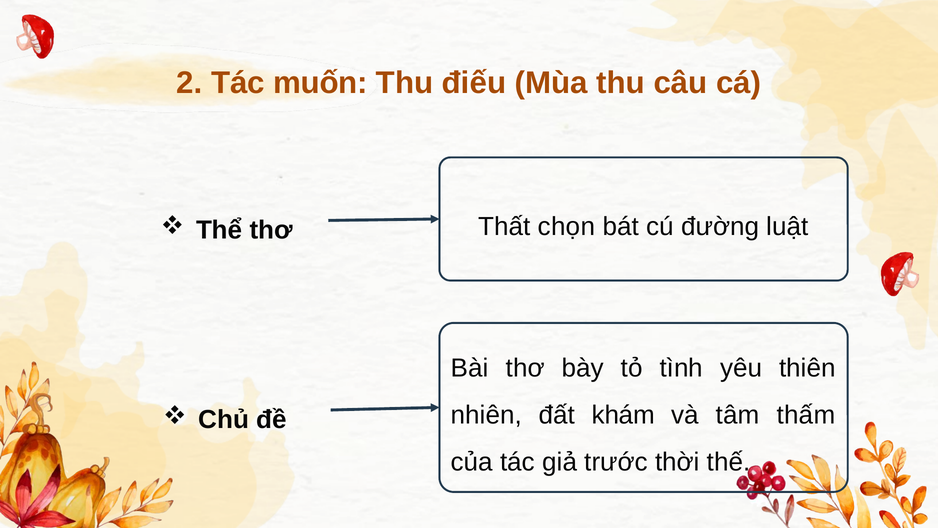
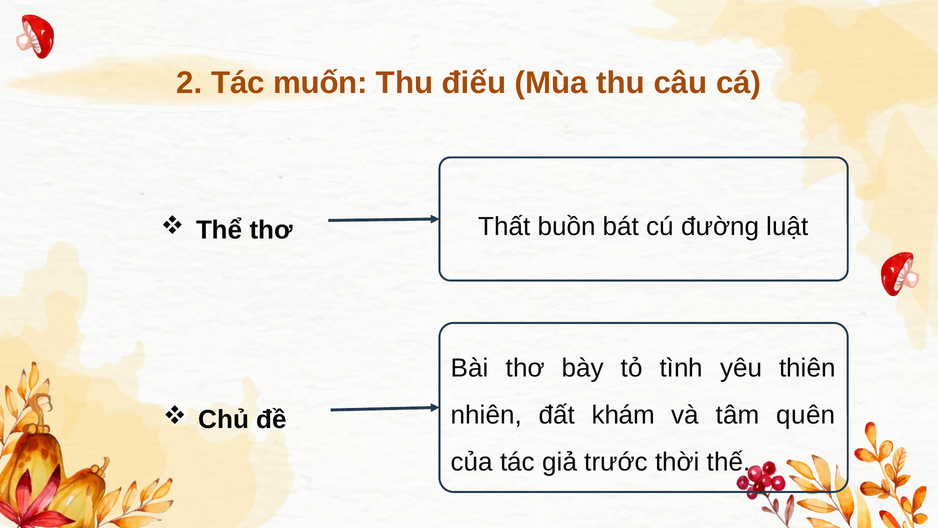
chọn: chọn -> buồn (567, 227)
thấm: thấm -> quên (806, 415)
